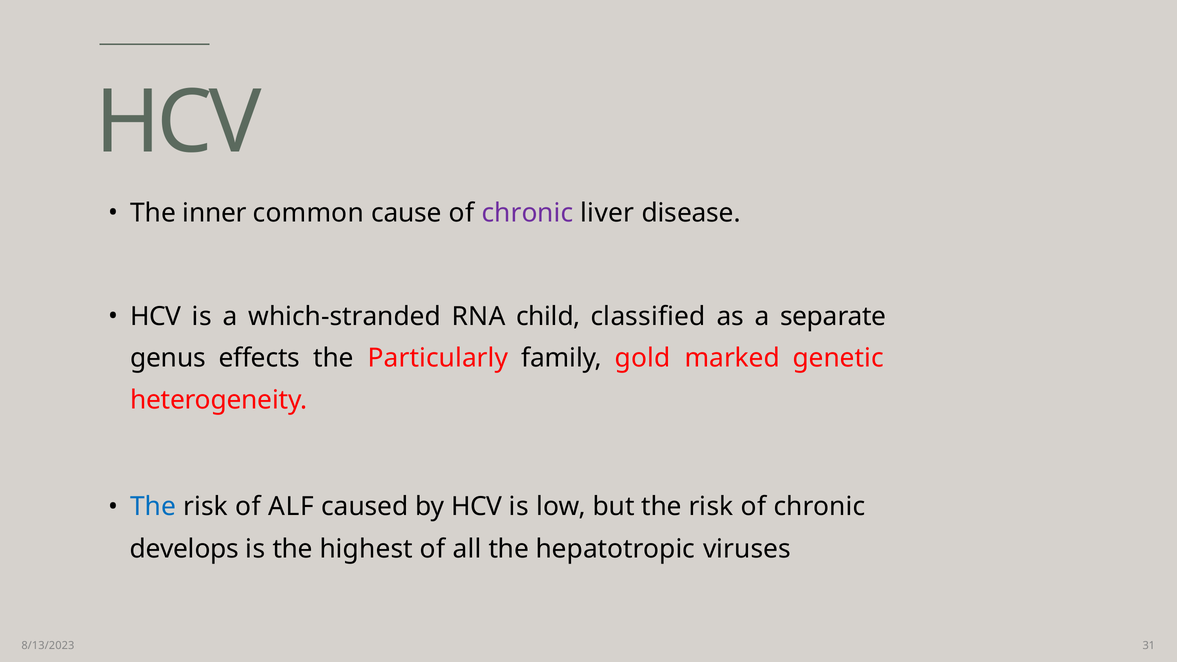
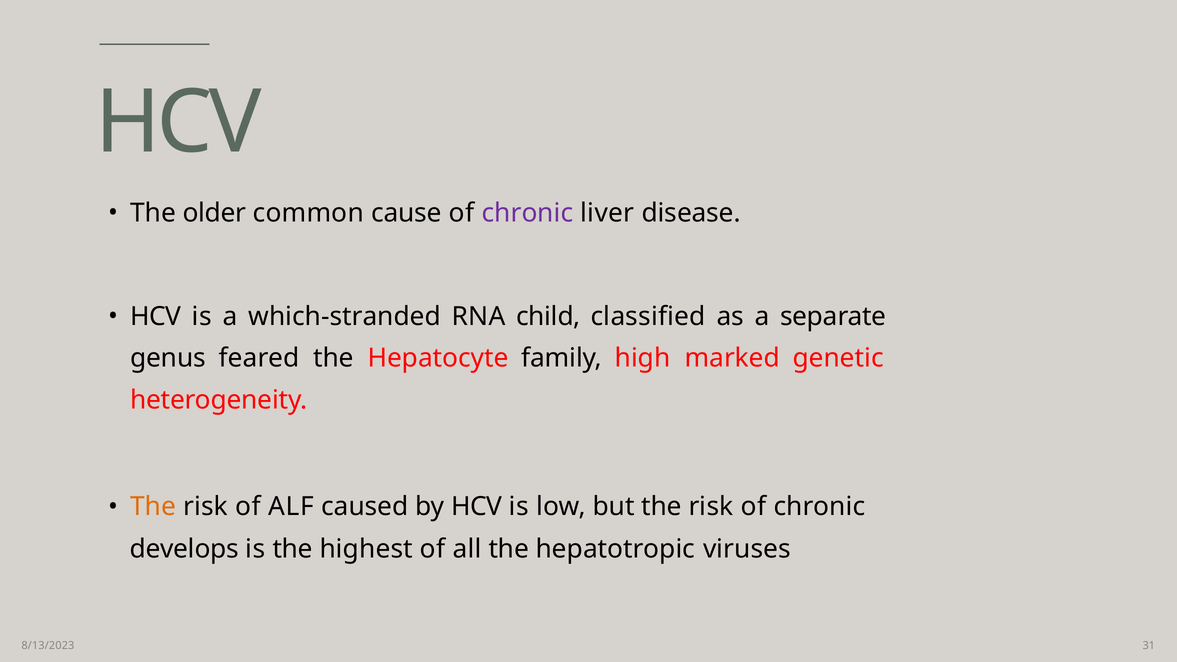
inner: inner -> older (214, 213)
effects: effects -> feared (259, 358)
Particularly: Particularly -> Hepatocyte (438, 358)
gold: gold -> high (643, 358)
The colour: blue -> orange (153, 507)
